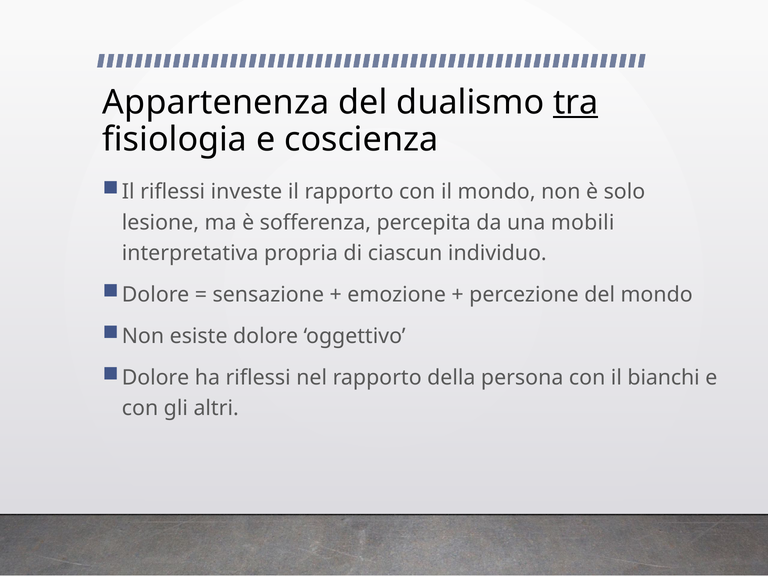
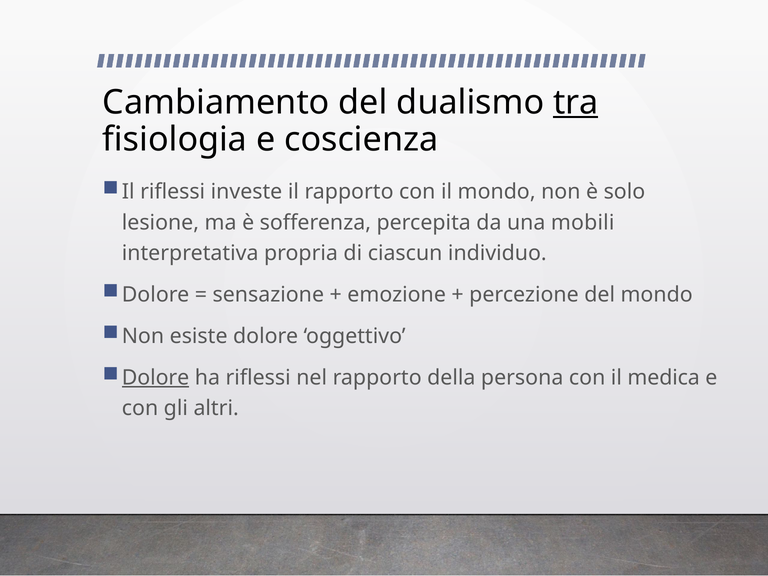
Appartenenza: Appartenenza -> Cambiamento (216, 102)
Dolore underline: none -> present (156, 377)
bianchi: bianchi -> medica (664, 377)
